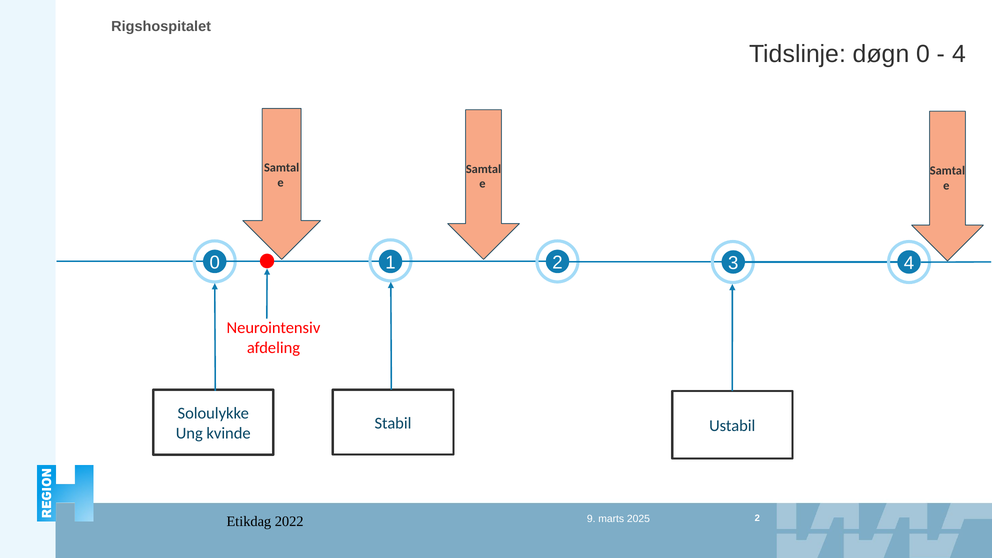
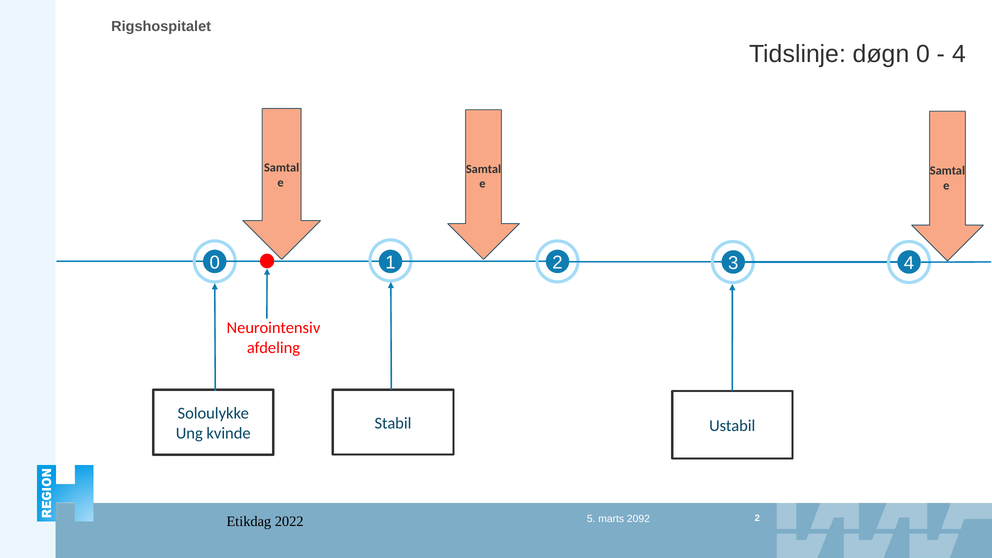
9: 9 -> 5 (591, 519)
2025: 2025 -> 2092 (638, 519)
